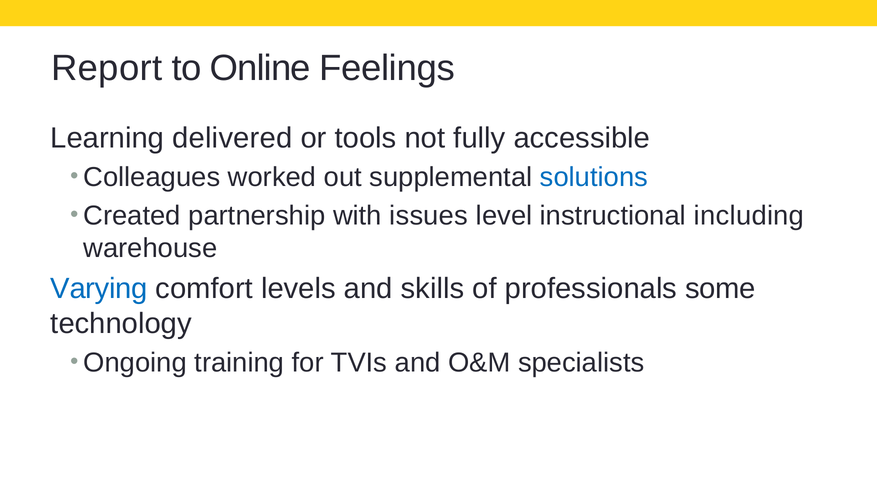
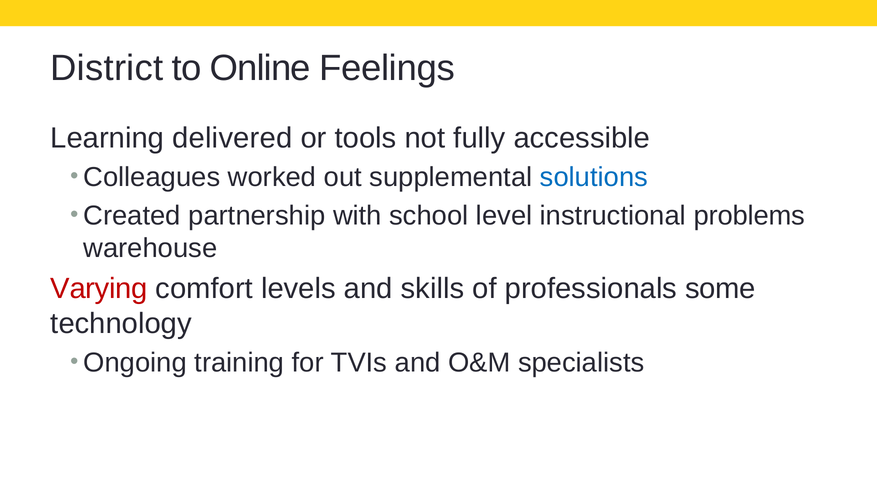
Report: Report -> District (107, 68)
issues: issues -> school (429, 216)
including: including -> problems (749, 216)
Varying colour: blue -> red (99, 289)
